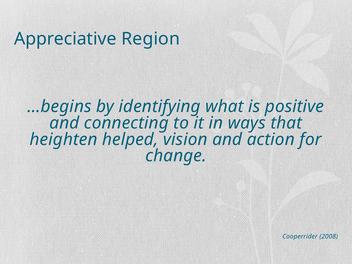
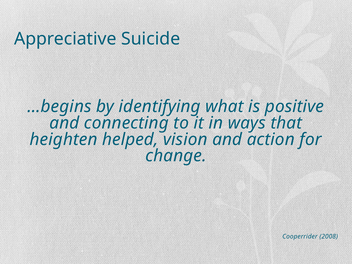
Region: Region -> Suicide (151, 39)
